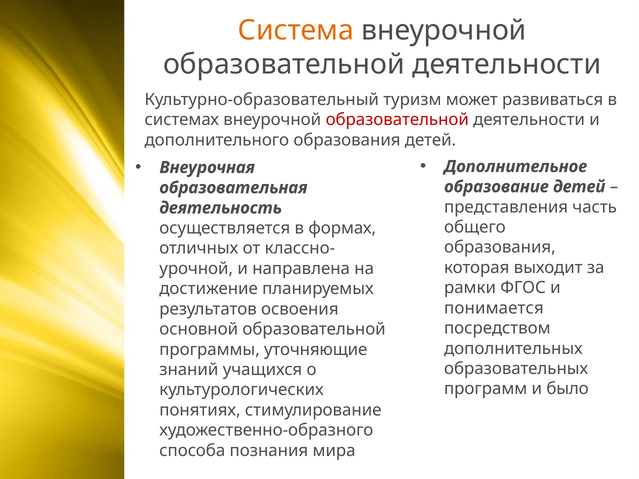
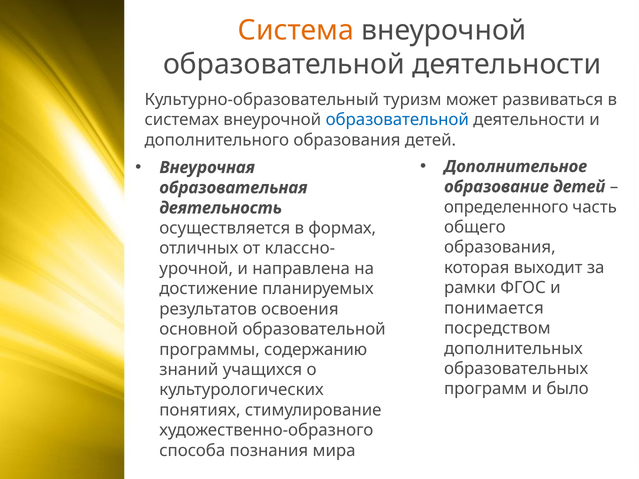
образовательной colour: red -> blue (397, 120)
представления: представления -> определенного (506, 207)
уточняющие: уточняющие -> содержанию (316, 350)
